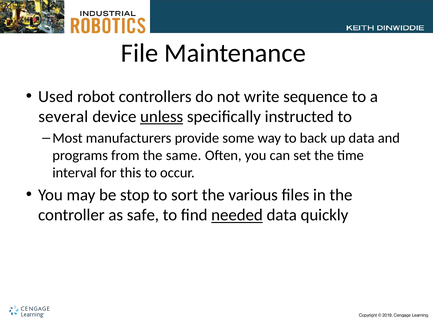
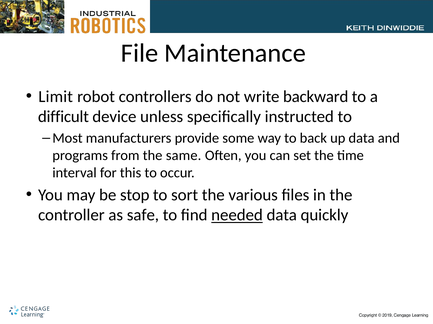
Used: Used -> Limit (56, 97)
sequence: sequence -> backward (316, 97)
several: several -> difficult (63, 117)
unless underline: present -> none (162, 117)
